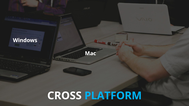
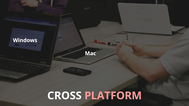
PLATFORM colour: light blue -> pink (113, 96)
